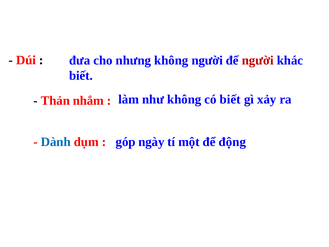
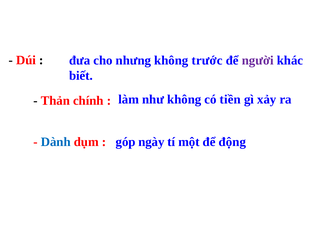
không người: người -> trước (207, 60)
người colour: red -> purple (258, 60)
có biết: biết -> tiền (230, 99)
nhắm: nhắm -> chính (88, 101)
